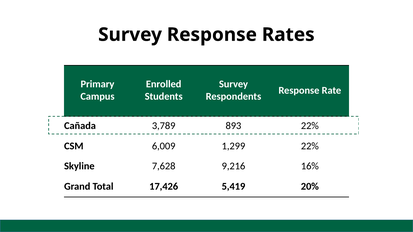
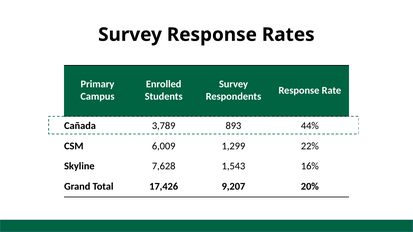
893 22%: 22% -> 44% (310, 126)
9,216: 9,216 -> 1,543 (233, 166)
5,419: 5,419 -> 9,207 (233, 187)
